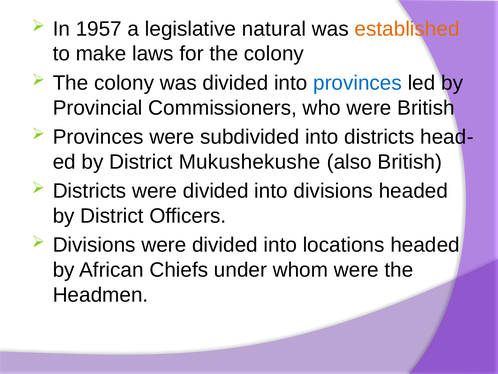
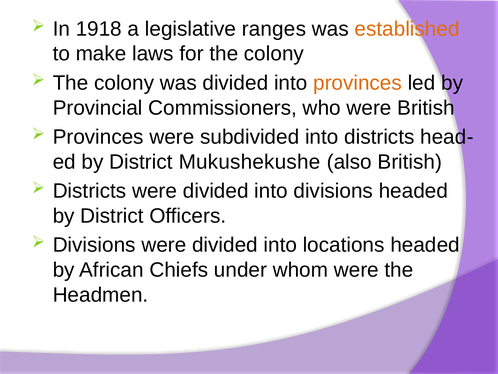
1957: 1957 -> 1918 (99, 29)
natural: natural -> ranges (274, 29)
provinces colour: blue -> orange (358, 83)
